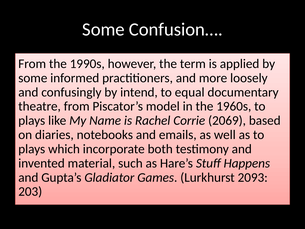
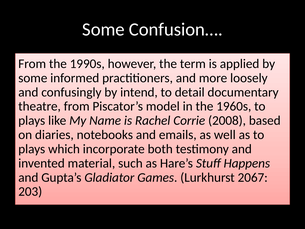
equal: equal -> detail (190, 92)
2069: 2069 -> 2008 (227, 120)
2093: 2093 -> 2067 (253, 177)
